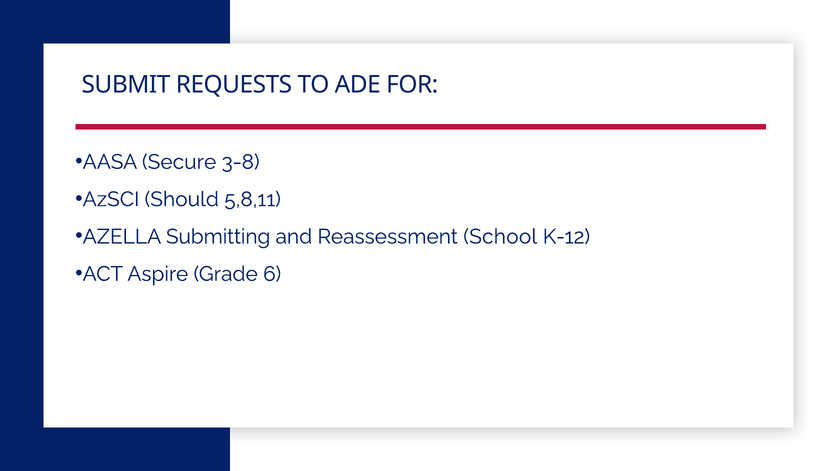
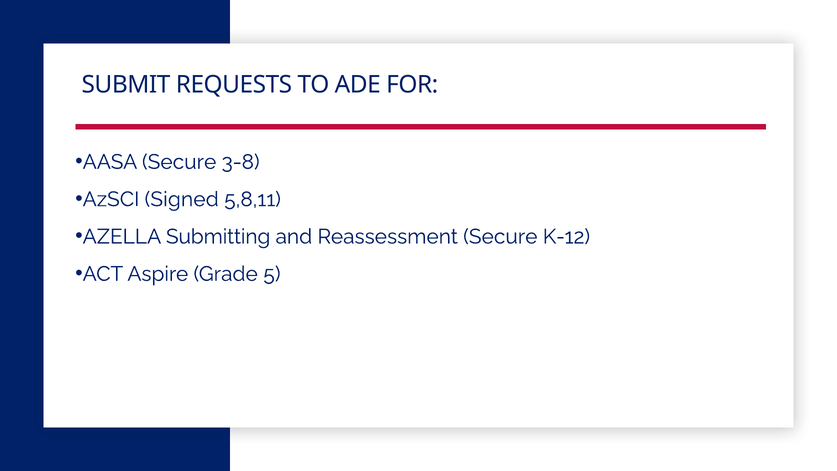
Should: Should -> Signed (182, 199)
Reassessment School: School -> Secure (500, 237)
6: 6 -> 5 (272, 274)
